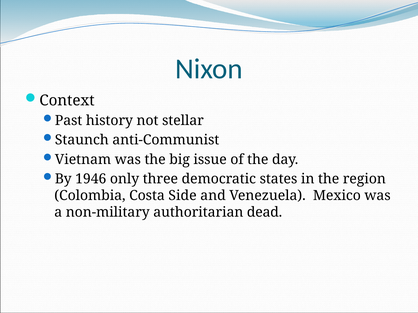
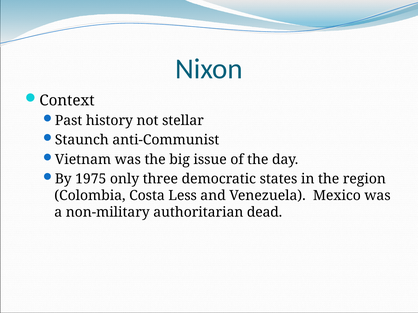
1946: 1946 -> 1975 (91, 179)
Side: Side -> Less (183, 196)
